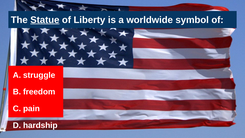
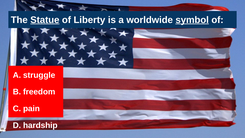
symbol underline: none -> present (192, 20)
